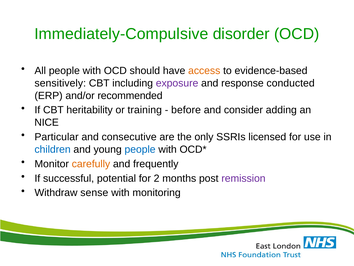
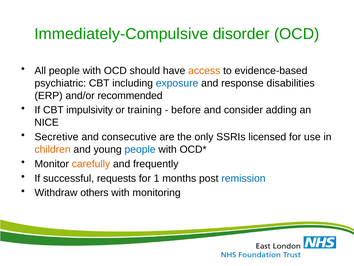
sensitively: sensitively -> psychiatric (60, 83)
exposure colour: purple -> blue (177, 83)
conducted: conducted -> disabilities (291, 83)
heritability: heritability -> impulsivity (90, 110)
Particular: Particular -> Secretive (57, 137)
children colour: blue -> orange (53, 149)
potential: potential -> requests (117, 178)
2: 2 -> 1 (157, 178)
remission colour: purple -> blue (243, 178)
sense: sense -> others (94, 192)
